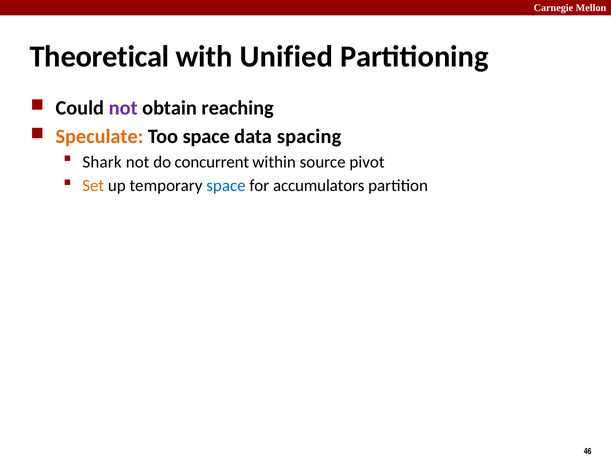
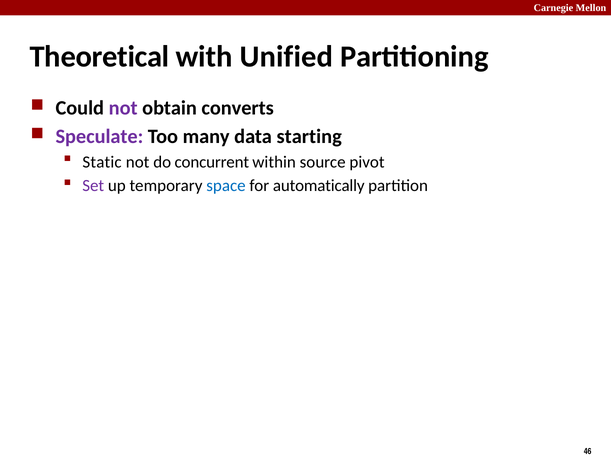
reaching: reaching -> converts (238, 108)
Speculate colour: orange -> purple (99, 136)
Too space: space -> many (206, 136)
spacing: spacing -> starting (309, 136)
Shark: Shark -> Static (102, 162)
Set colour: orange -> purple (93, 186)
accumulators: accumulators -> automatically (319, 186)
